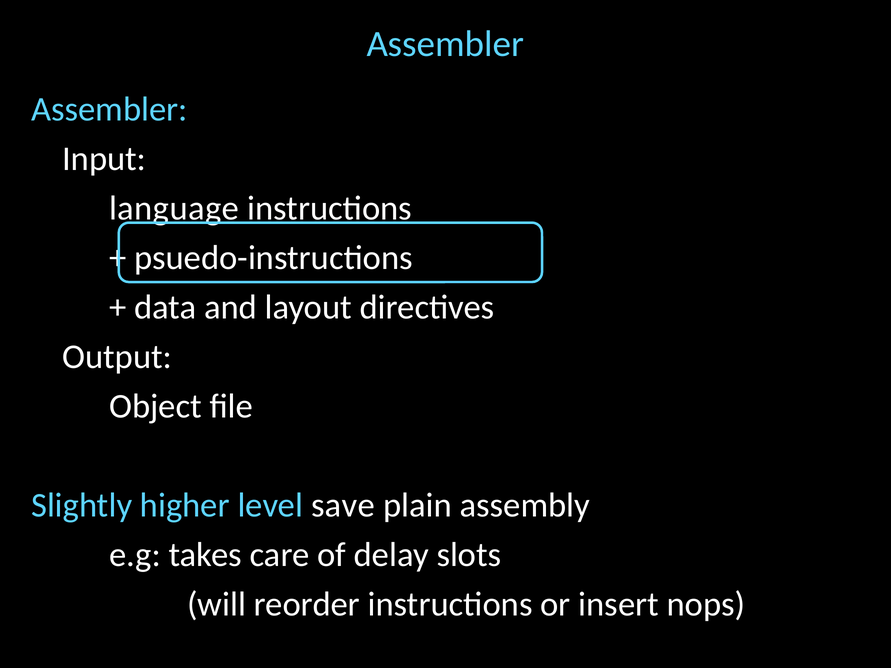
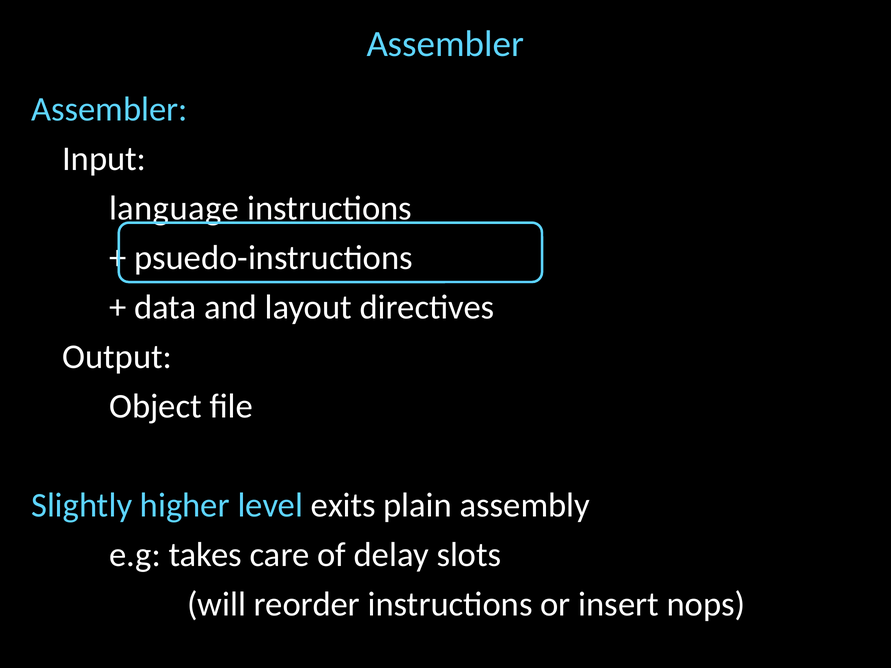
save: save -> exits (343, 506)
